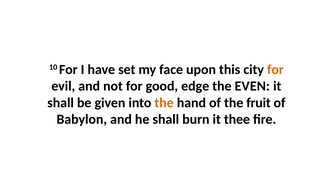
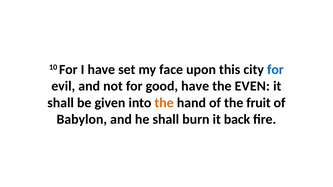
for colour: orange -> blue (275, 70)
good edge: edge -> have (195, 86)
thee: thee -> back (237, 120)
